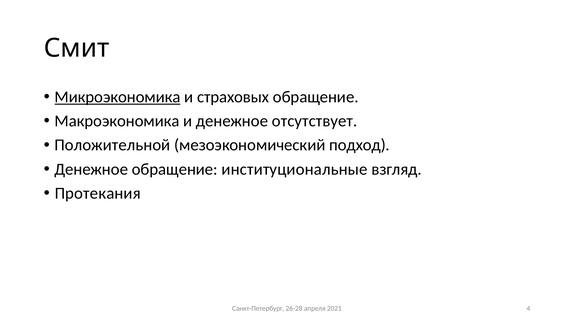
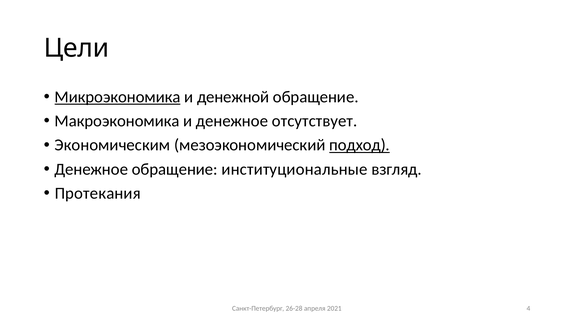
Смит: Смит -> Цели (77, 48)
страховых: страховых -> денежной (233, 97)
Положительной: Положительной -> Экономическим (112, 145)
подход underline: none -> present (360, 145)
